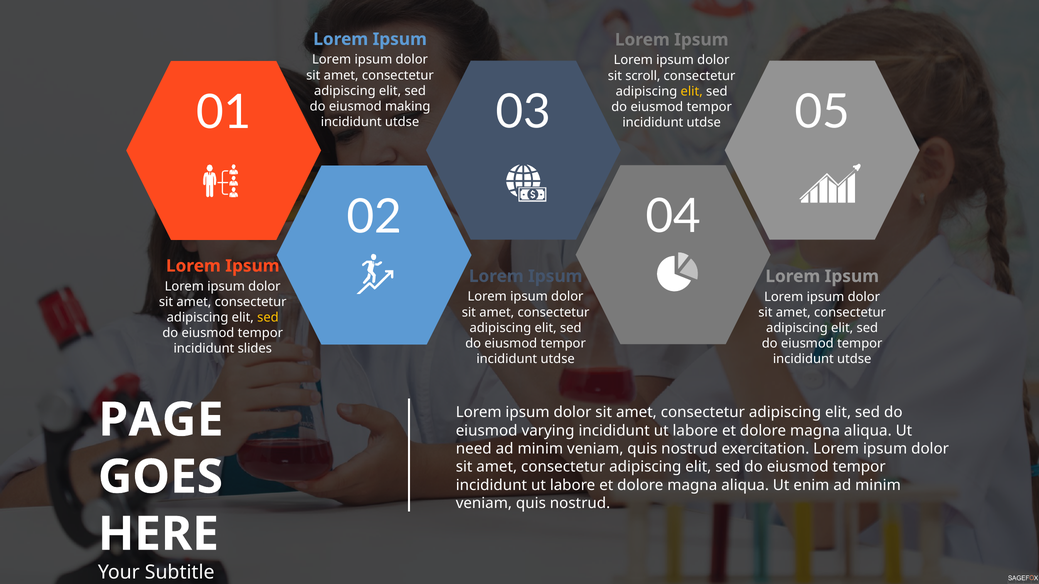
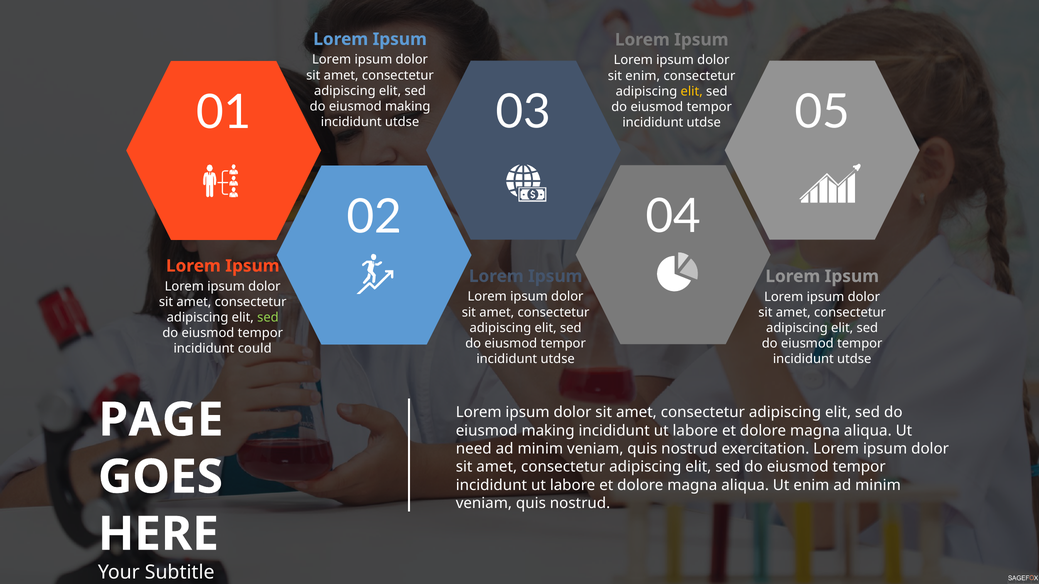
sit scroll: scroll -> enim (643, 76)
sed colour: yellow -> light green (268, 318)
slides: slides -> could (255, 349)
varying: varying -> making (548, 431)
